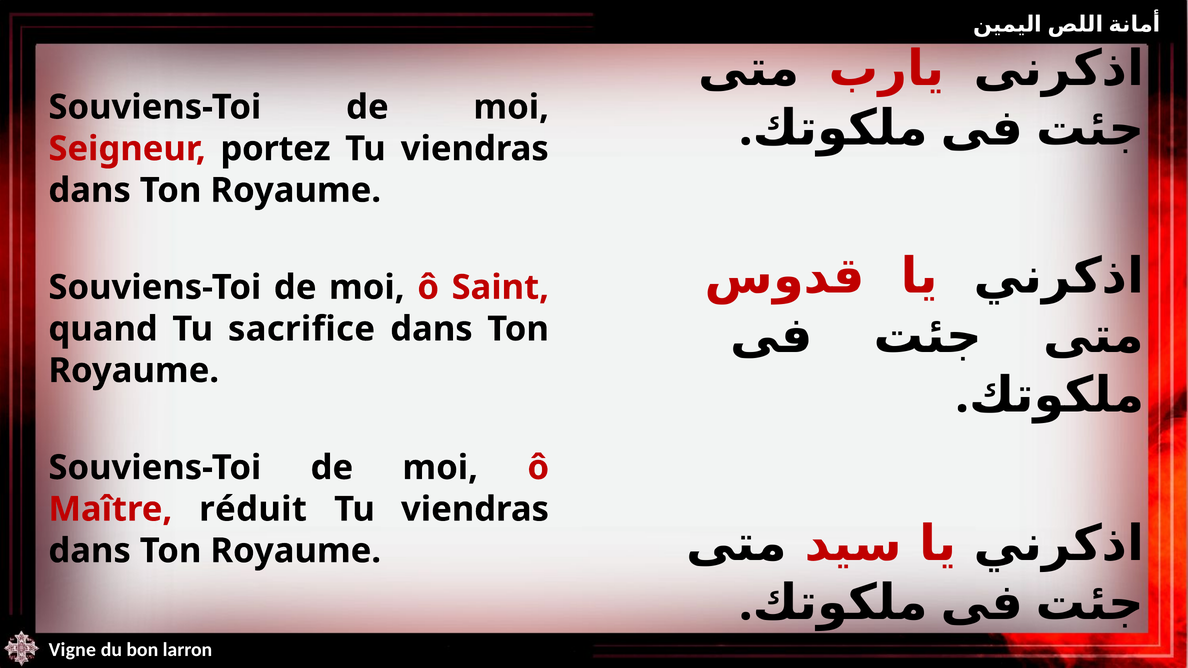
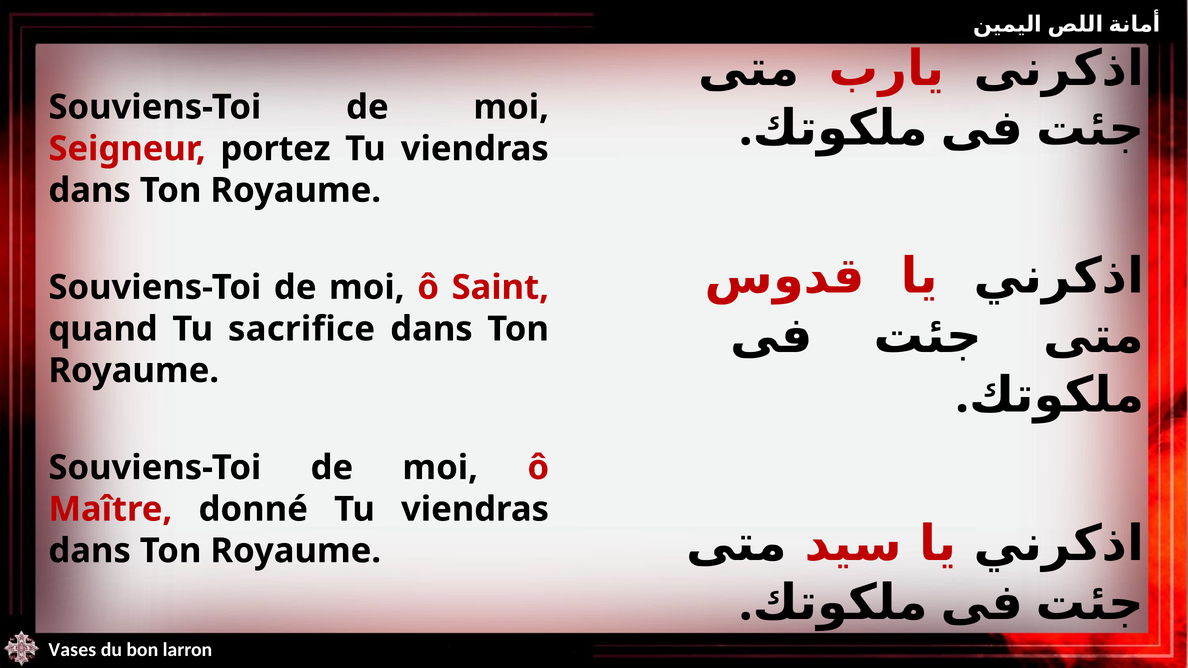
réduit: réduit -> donné (253, 509)
Vigne: Vigne -> Vases (72, 650)
